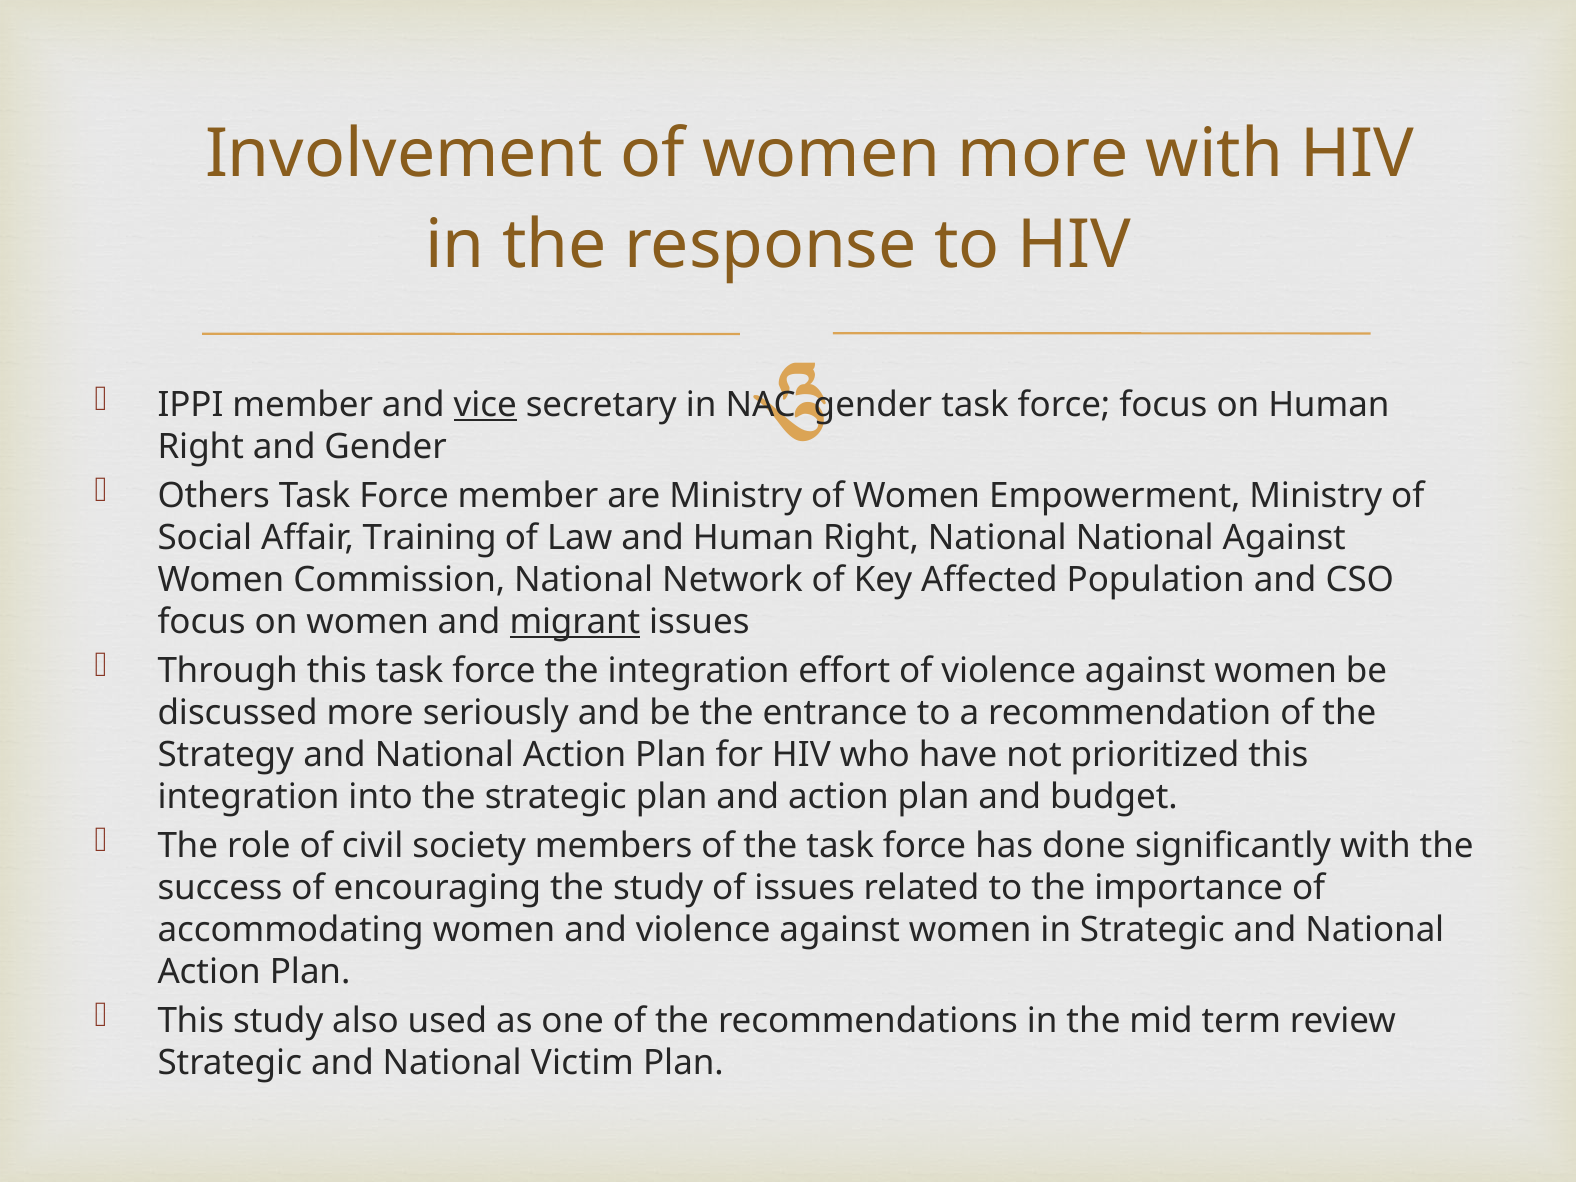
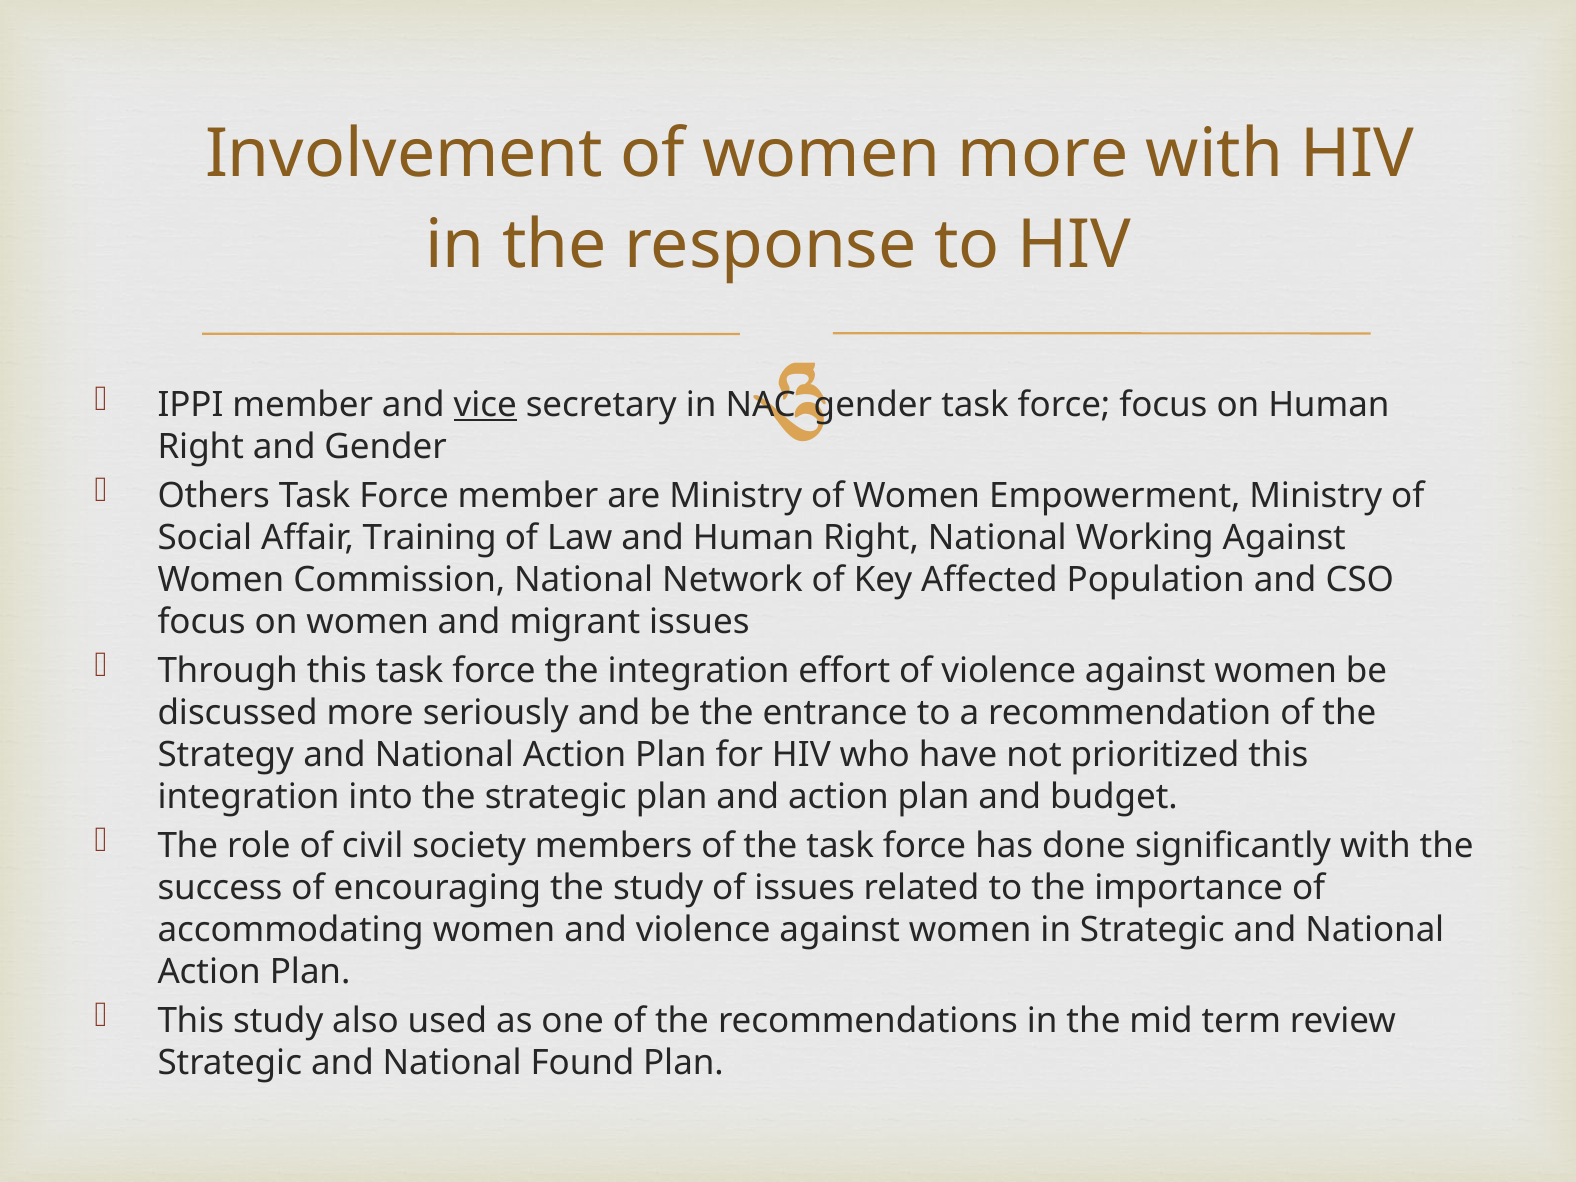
National National: National -> Working (1145, 538)
migrant underline: present -> none (575, 622)
Victim: Victim -> Found (582, 1063)
